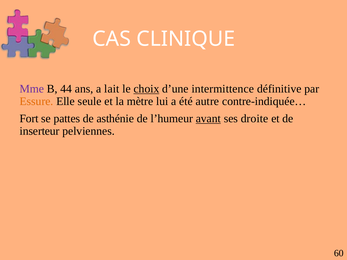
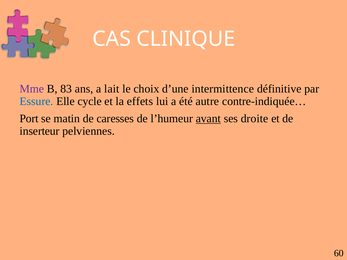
44: 44 -> 83 (66, 89)
choix underline: present -> none (146, 89)
Essure colour: orange -> blue (37, 101)
seule: seule -> cycle (90, 101)
mètre: mètre -> effets (140, 101)
Fort: Fort -> Port (29, 119)
pattes: pattes -> matin (67, 119)
asthénie: asthénie -> caresses (115, 119)
